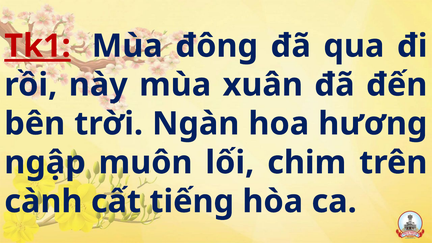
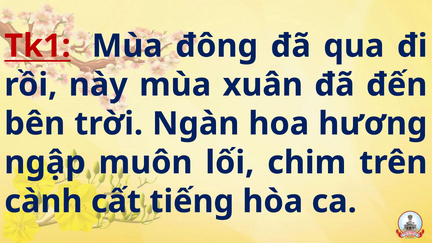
Tk1 underline: present -> none (38, 46)
